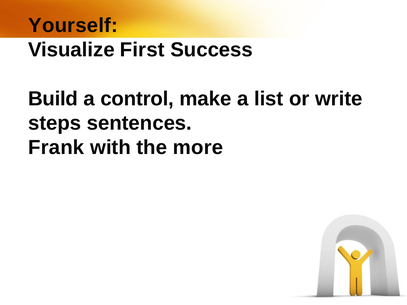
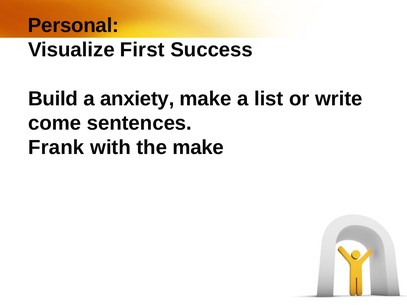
Yourself: Yourself -> Personal (73, 25)
control: control -> anxiety (137, 99)
steps: steps -> come (55, 123)
the more: more -> make (198, 148)
